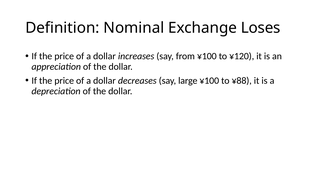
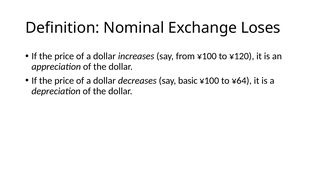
large: large -> basic (188, 81)
¥88: ¥88 -> ¥64 (242, 81)
